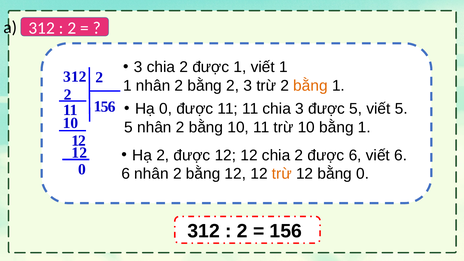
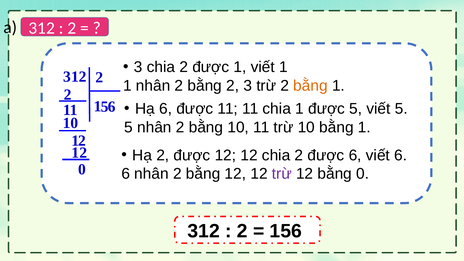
Hạ 0: 0 -> 6 (166, 109)
chia 3: 3 -> 1 (300, 109)
trừ colour: orange -> purple (282, 174)
